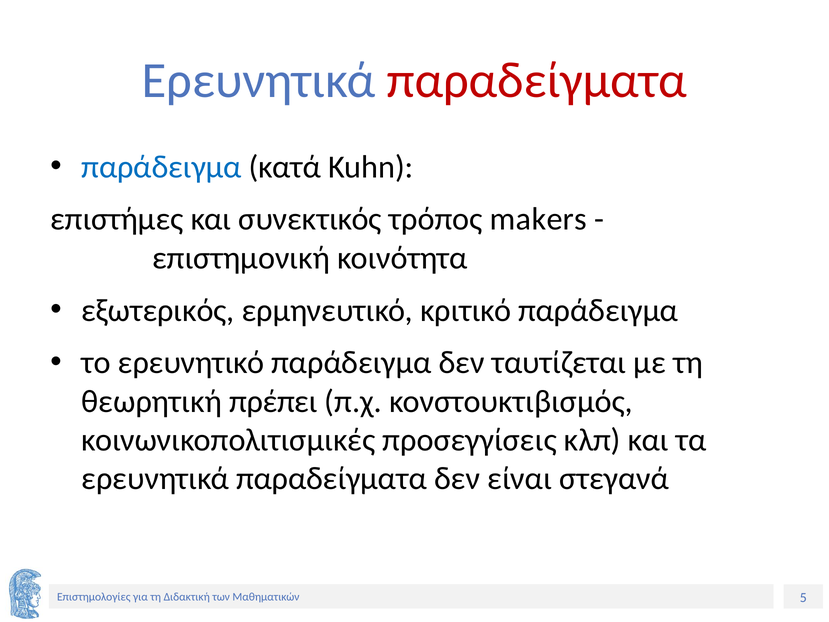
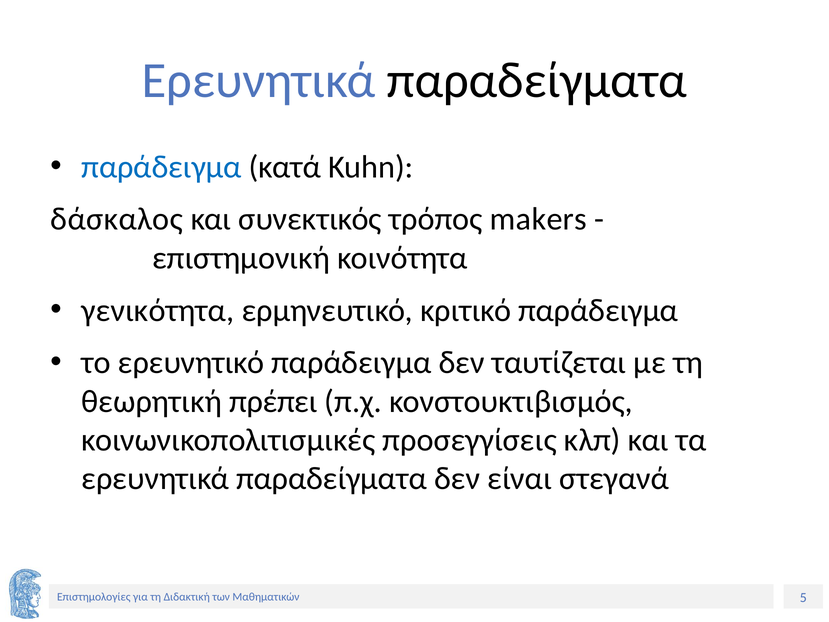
παραδείγματα colour: red -> black (537, 80)
επιστήμες: επιστήμες -> δάσκαλος (117, 219)
εξωτερικός: εξωτερικός -> γενικότητα (158, 310)
